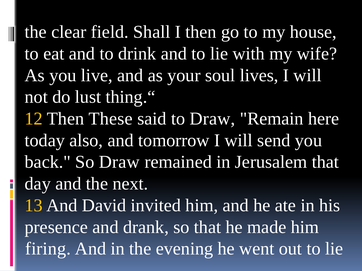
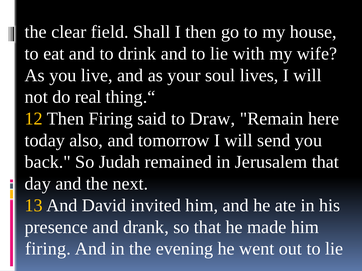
lust: lust -> real (88, 97)
Then These: These -> Firing (111, 119)
So Draw: Draw -> Judah (120, 162)
